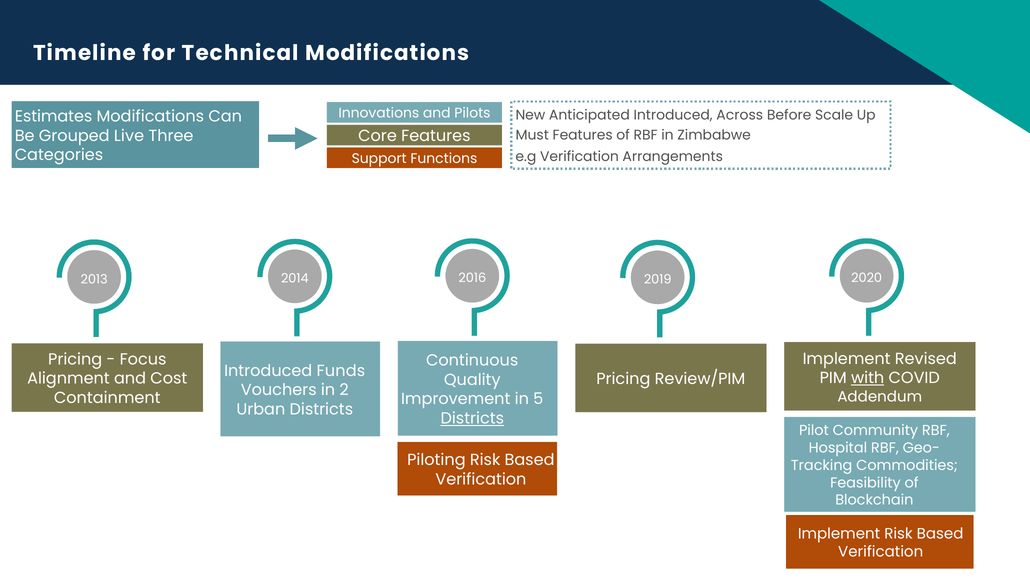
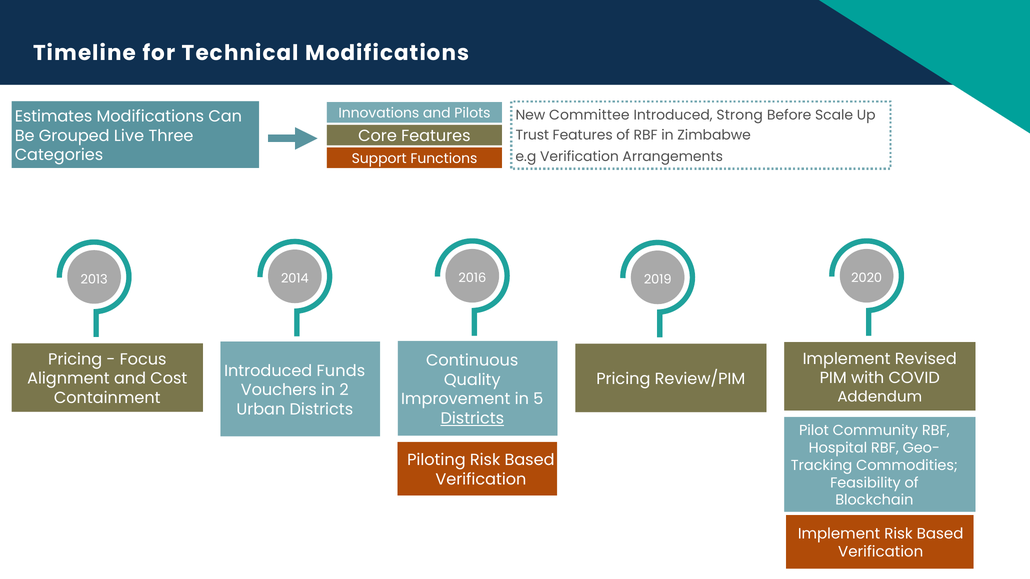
Anticipated: Anticipated -> Committee (589, 115)
Across: Across -> Strong (740, 115)
Must: Must -> Trust (532, 135)
with underline: present -> none (868, 378)
